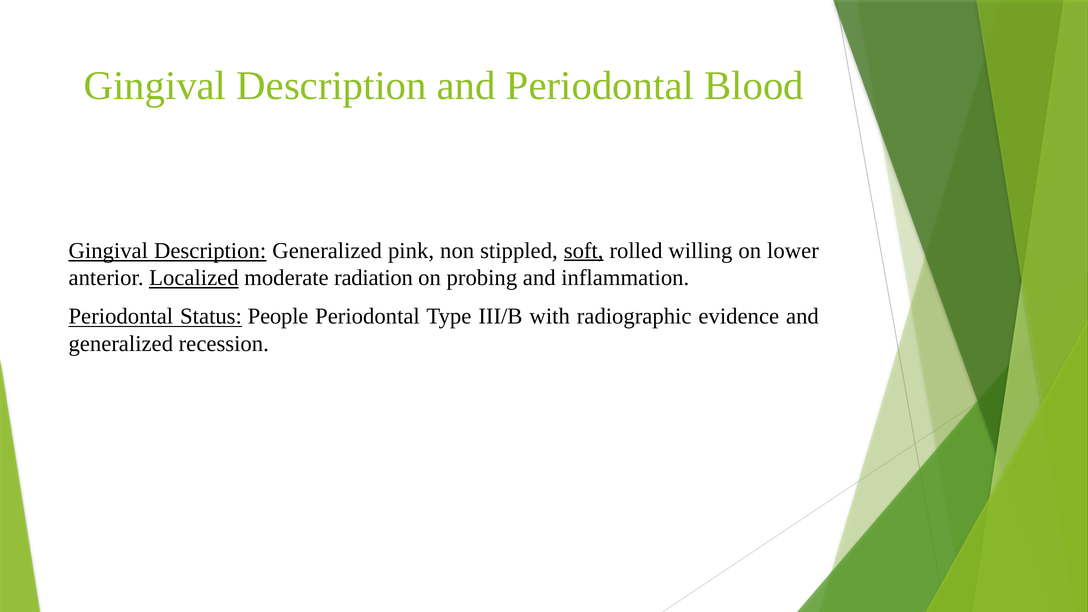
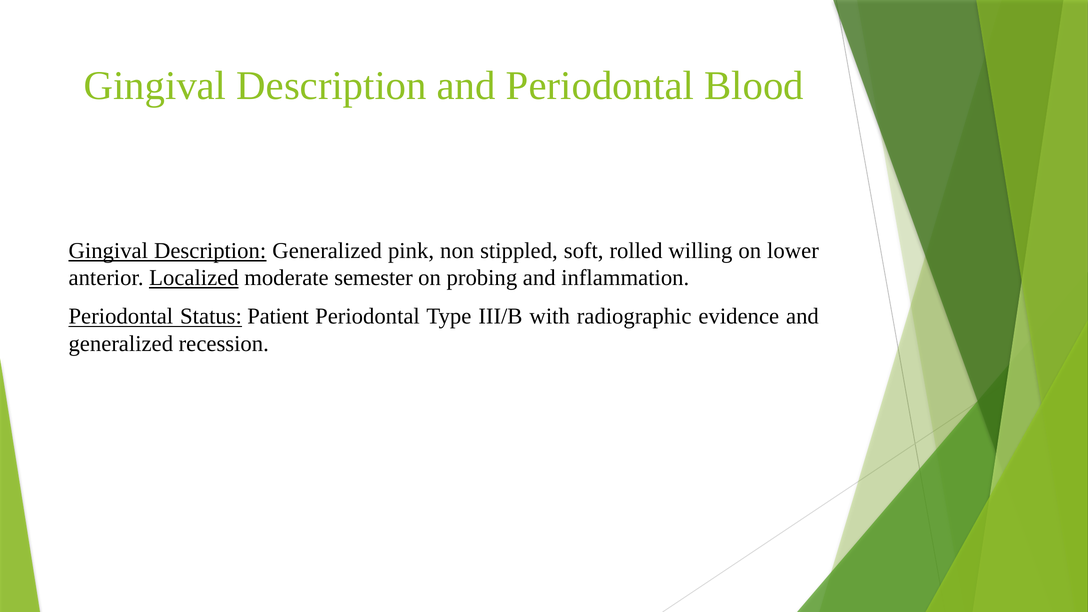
soft underline: present -> none (584, 251)
radiation: radiation -> semester (374, 278)
People: People -> Patient (278, 316)
